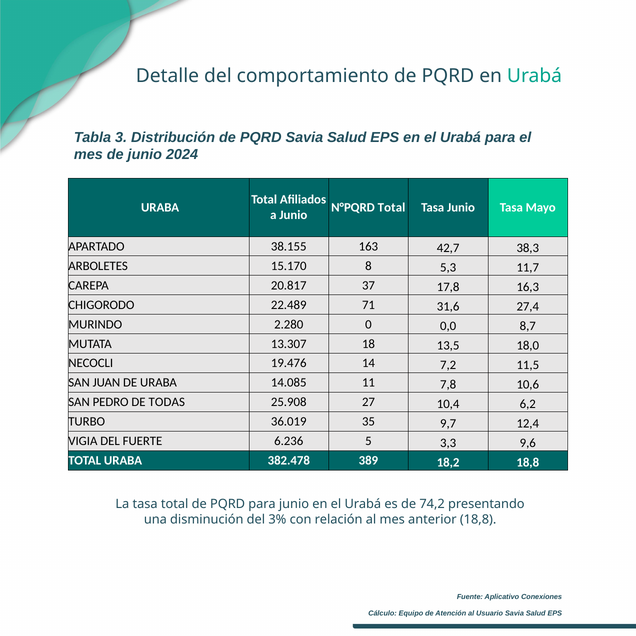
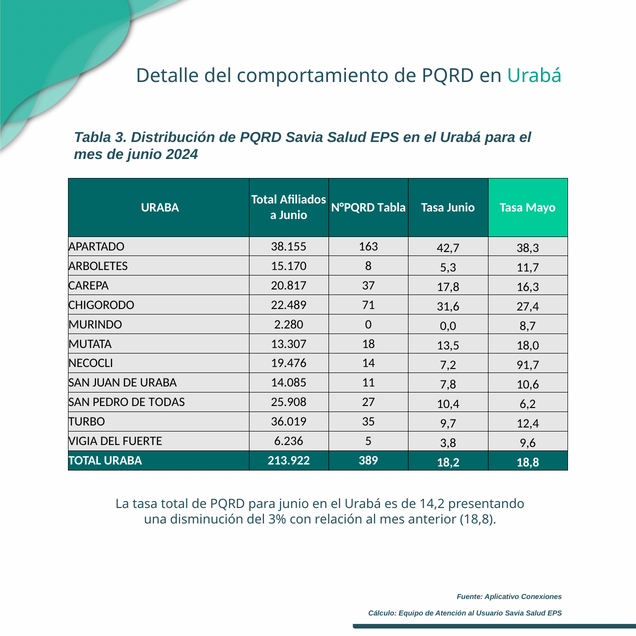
N°PQRD Total: Total -> Tabla (392, 207)
11,5: 11,5 -> 91,7 (528, 365)
3,3: 3,3 -> 3,8 (448, 443)
382.478: 382.478 -> 213.922 (289, 461)
74,2: 74,2 -> 14,2 (432, 504)
